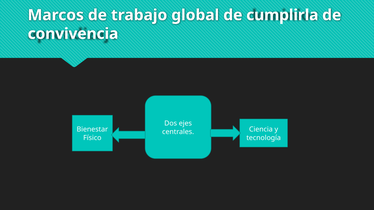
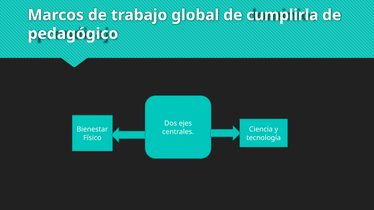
convivencia: convivencia -> pedagógico (73, 34)
